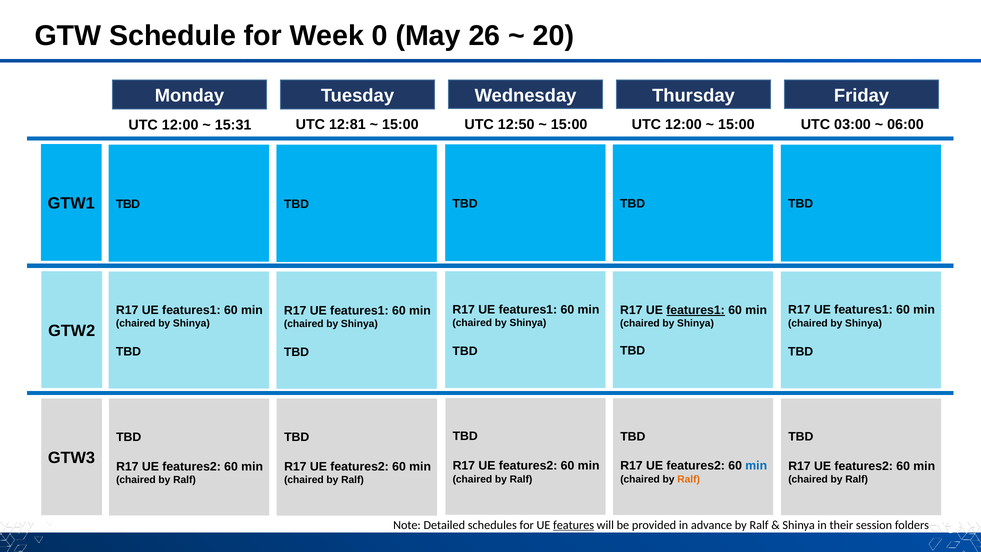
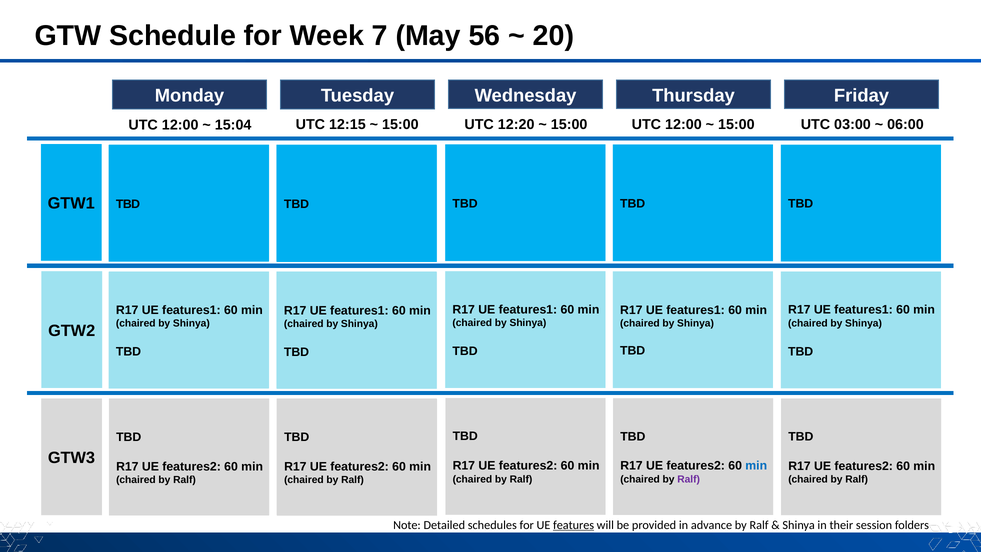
0: 0 -> 7 (380, 36)
26: 26 -> 56 (485, 36)
12:81: 12:81 -> 12:15 (347, 124)
12:50: 12:50 -> 12:20 (516, 125)
15:31: 15:31 -> 15:04 (233, 125)
features1 underline: present -> none (696, 310)
Ralf colour: orange -> purple (689, 479)
